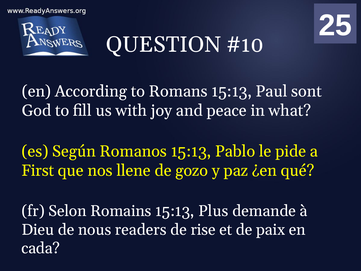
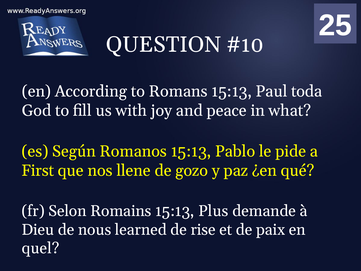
sont: sont -> toda (307, 91)
readers: readers -> learned (141, 229)
cada: cada -> quel (40, 248)
